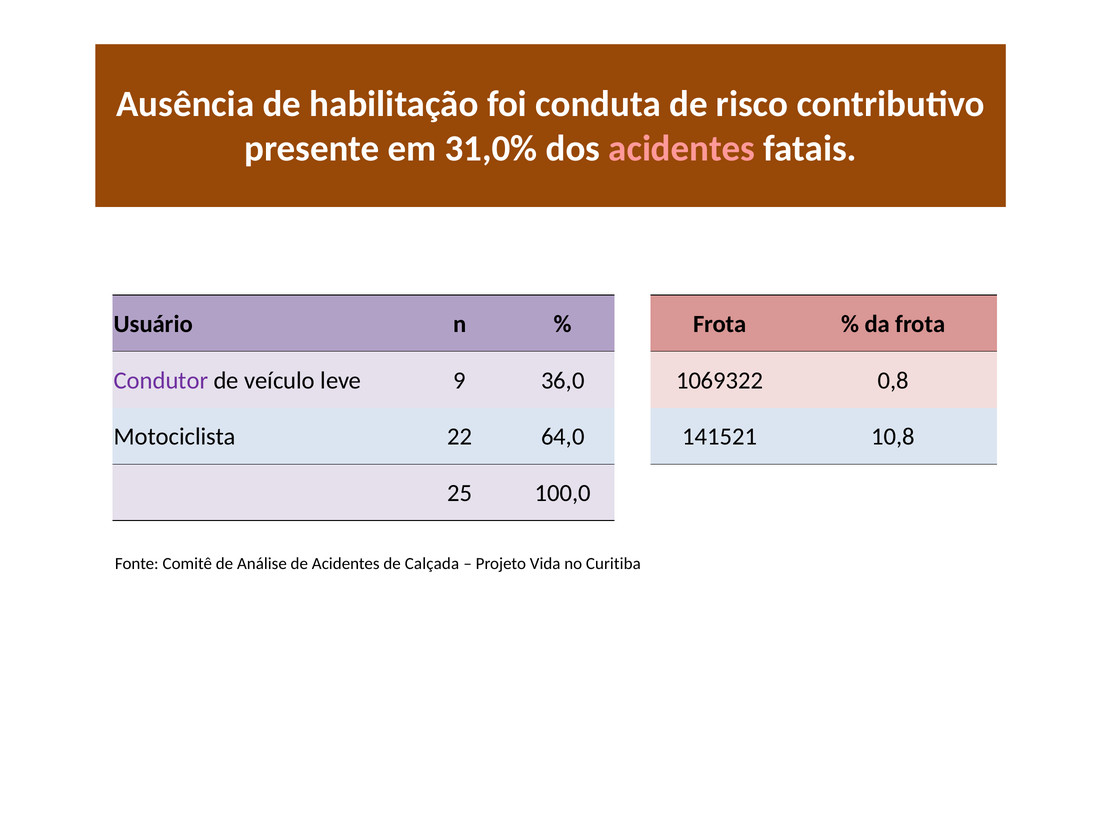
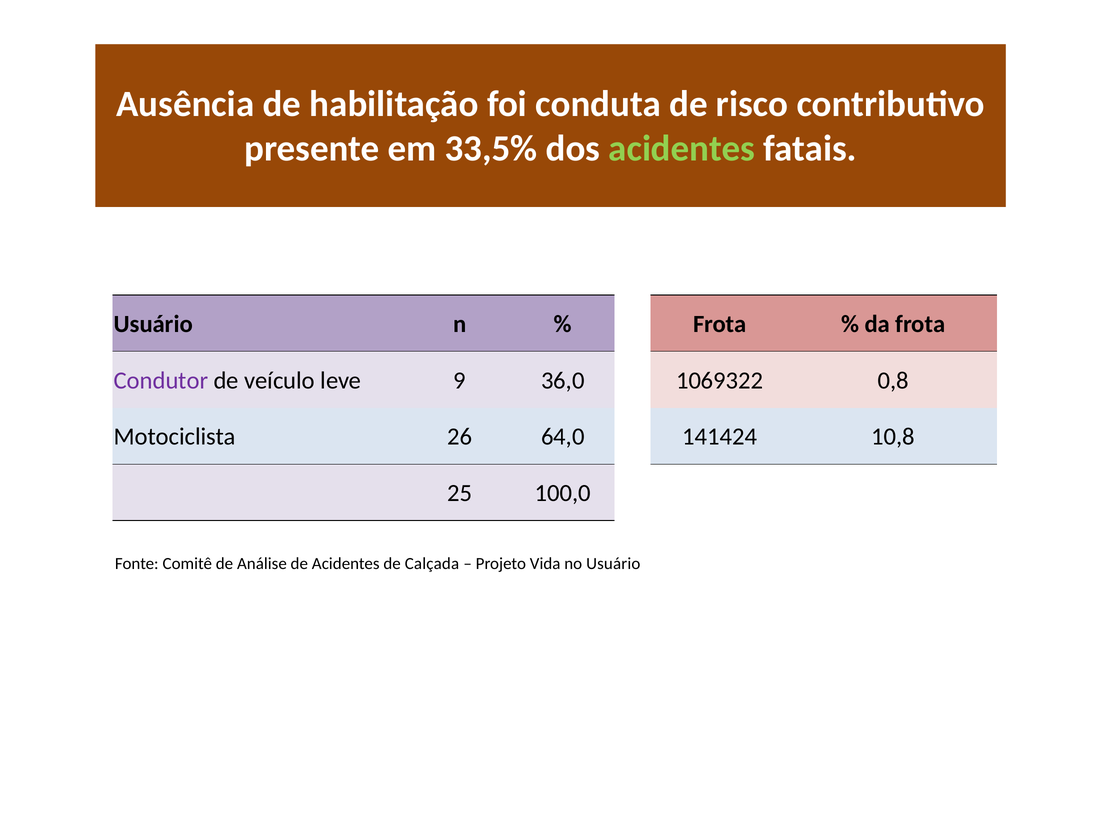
31,0%: 31,0% -> 33,5% (491, 148)
acidentes colour: pink -> light green (682, 148)
22: 22 -> 26 (460, 437)
141521: 141521 -> 141424 (720, 437)
no Curitiba: Curitiba -> Usuário (613, 563)
